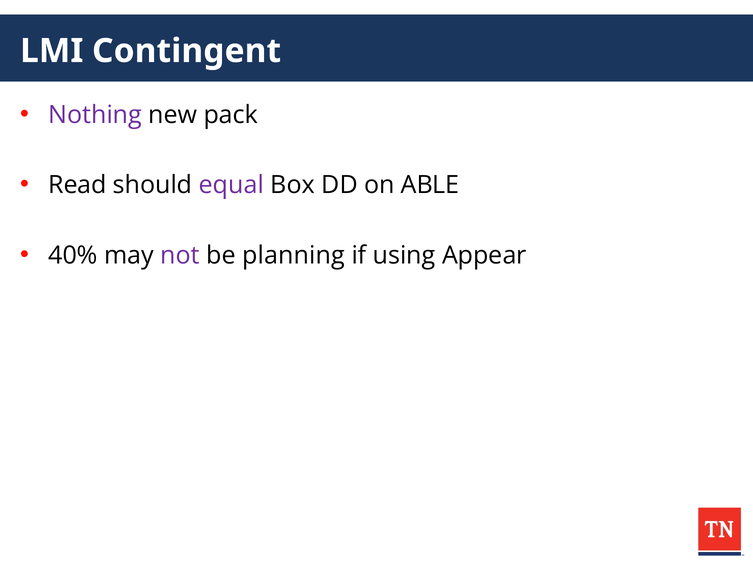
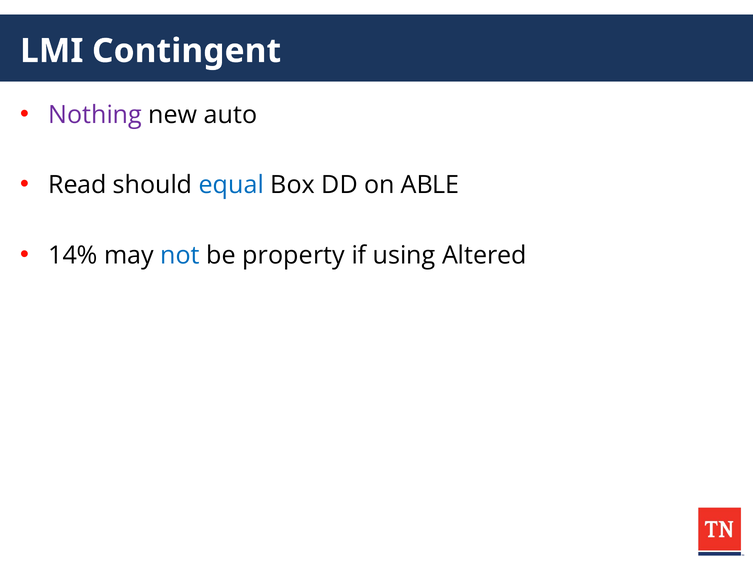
pack: pack -> auto (231, 115)
equal colour: purple -> blue (231, 185)
40%: 40% -> 14% (73, 255)
not colour: purple -> blue (180, 255)
planning: planning -> property (294, 255)
Appear: Appear -> Altered (484, 255)
